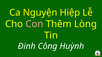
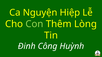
Con colour: pink -> light green (34, 24)
